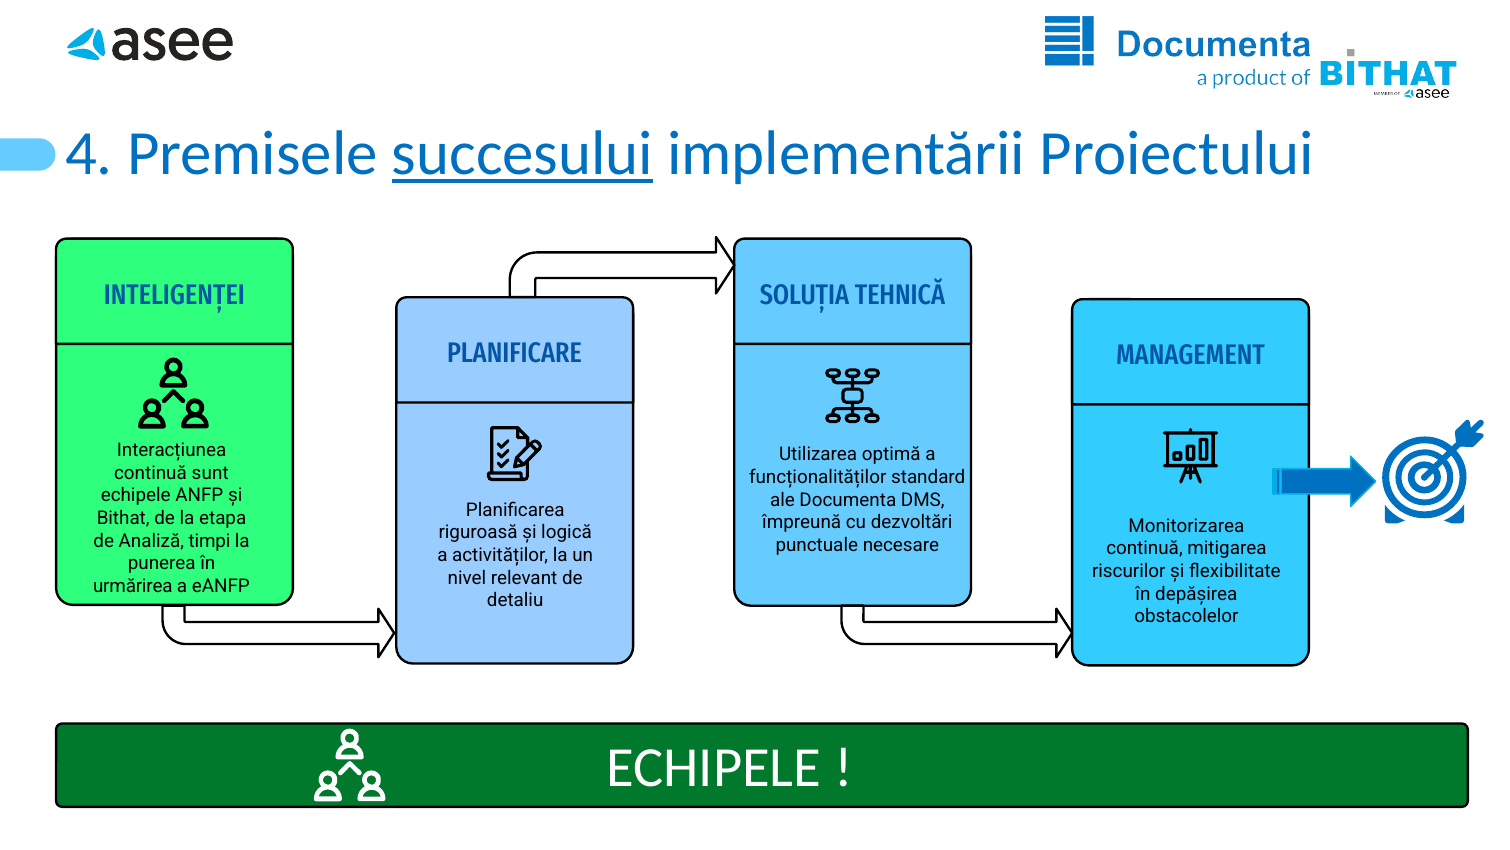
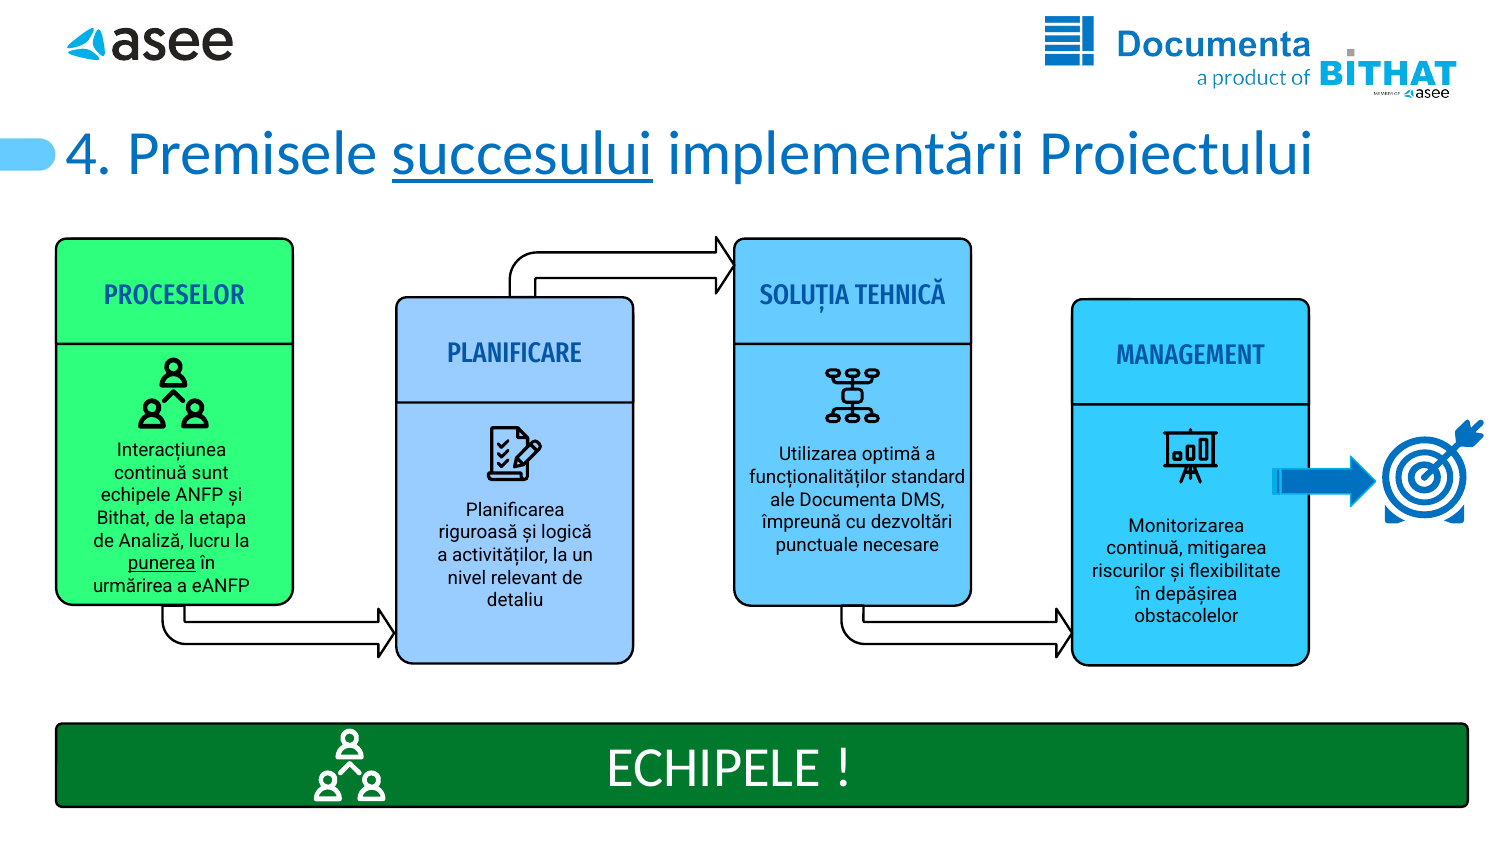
INTELIGENȚEI: INTELIGENȚEI -> PROCESELOR (174, 295)
timpi: timpi -> lucru (209, 541)
punerea underline: none -> present (162, 563)
